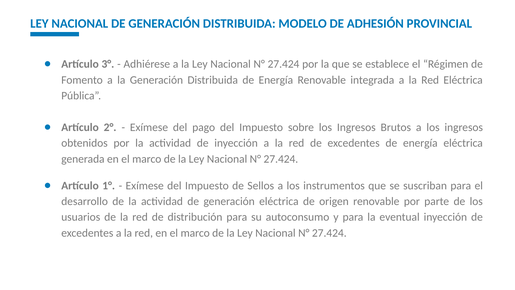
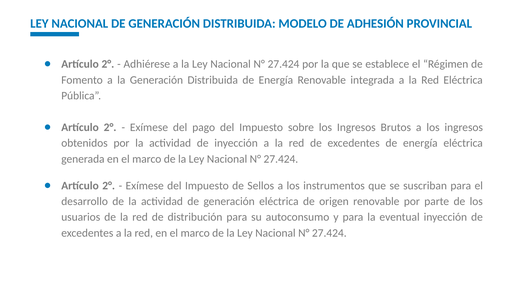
3°: 3° -> 2° (108, 64)
1°: 1° -> 2° (109, 185)
